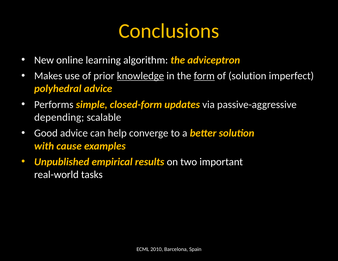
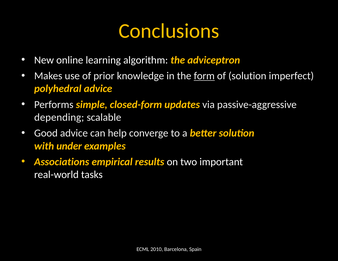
knowledge underline: present -> none (141, 76)
cause: cause -> under (69, 146)
Unpublished: Unpublished -> Associations (62, 162)
